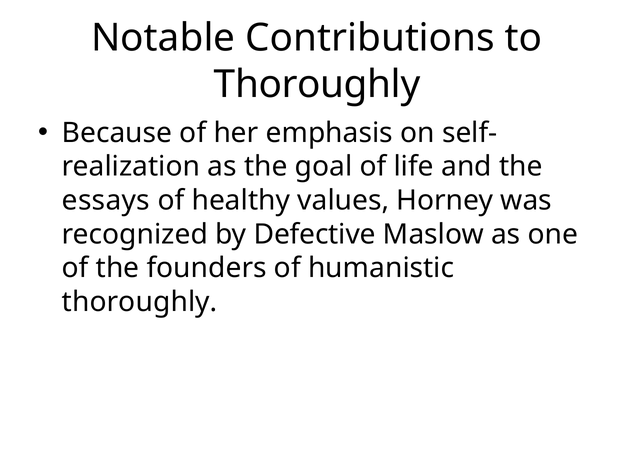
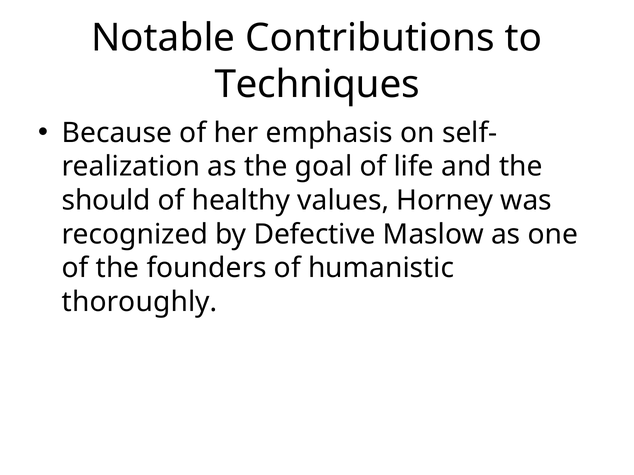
Thoroughly: Thoroughly -> Techniques (317, 85)
essays: essays -> should (106, 201)
